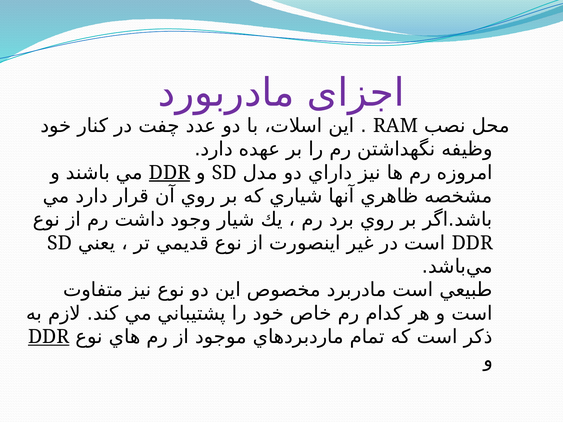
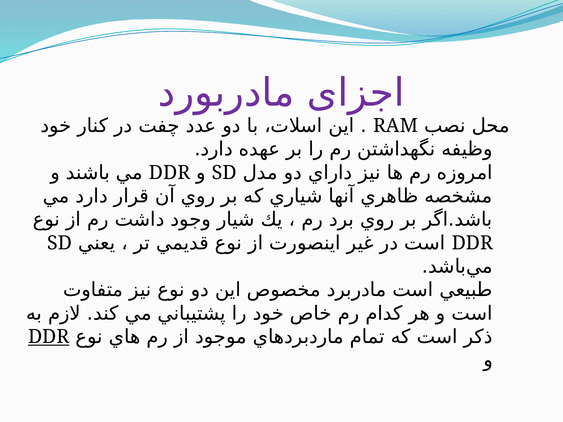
DDR underline: present -> none (170, 173)
